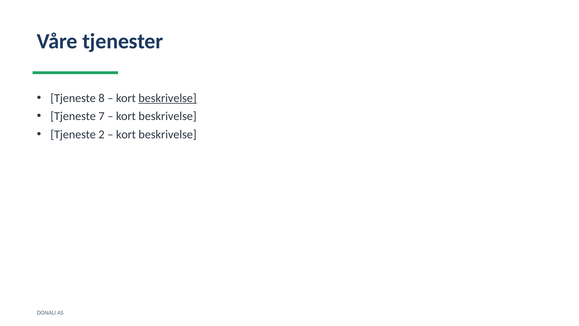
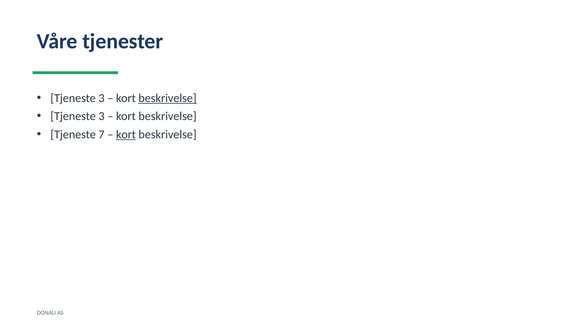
8: 8 -> 3 (102, 98)
7: 7 -> 3 (102, 116)
2: 2 -> 7 (102, 134)
kort underline: none -> present (126, 134)
